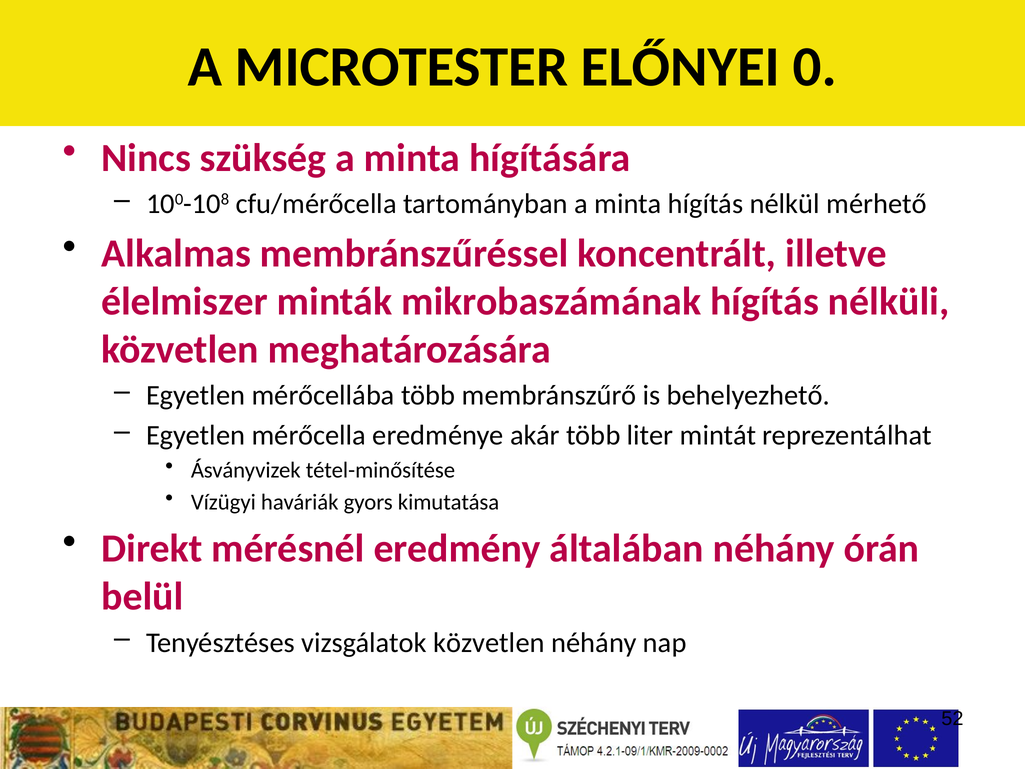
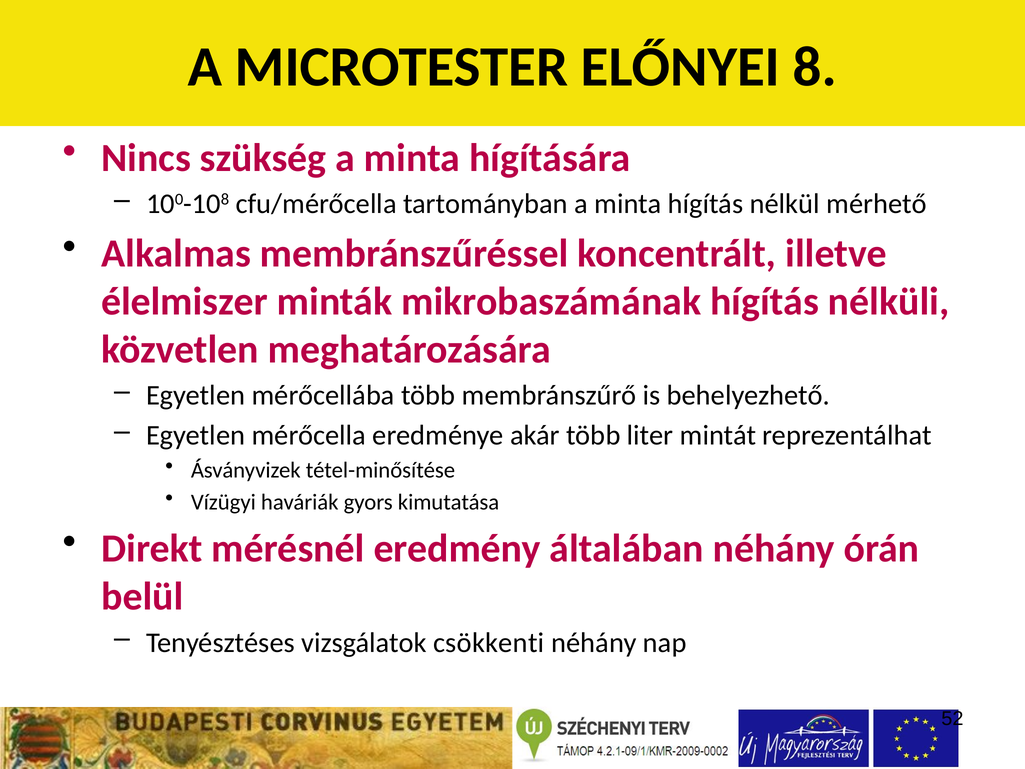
0: 0 -> 8 (815, 67)
vizsgálatok közvetlen: közvetlen -> csökkenti (489, 642)
